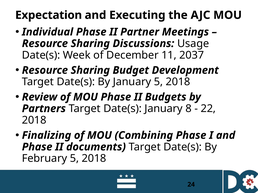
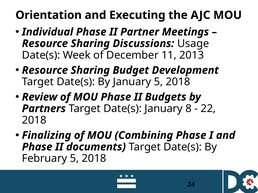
Expectation: Expectation -> Orientation (49, 15)
2037: 2037 -> 2013 (192, 55)
